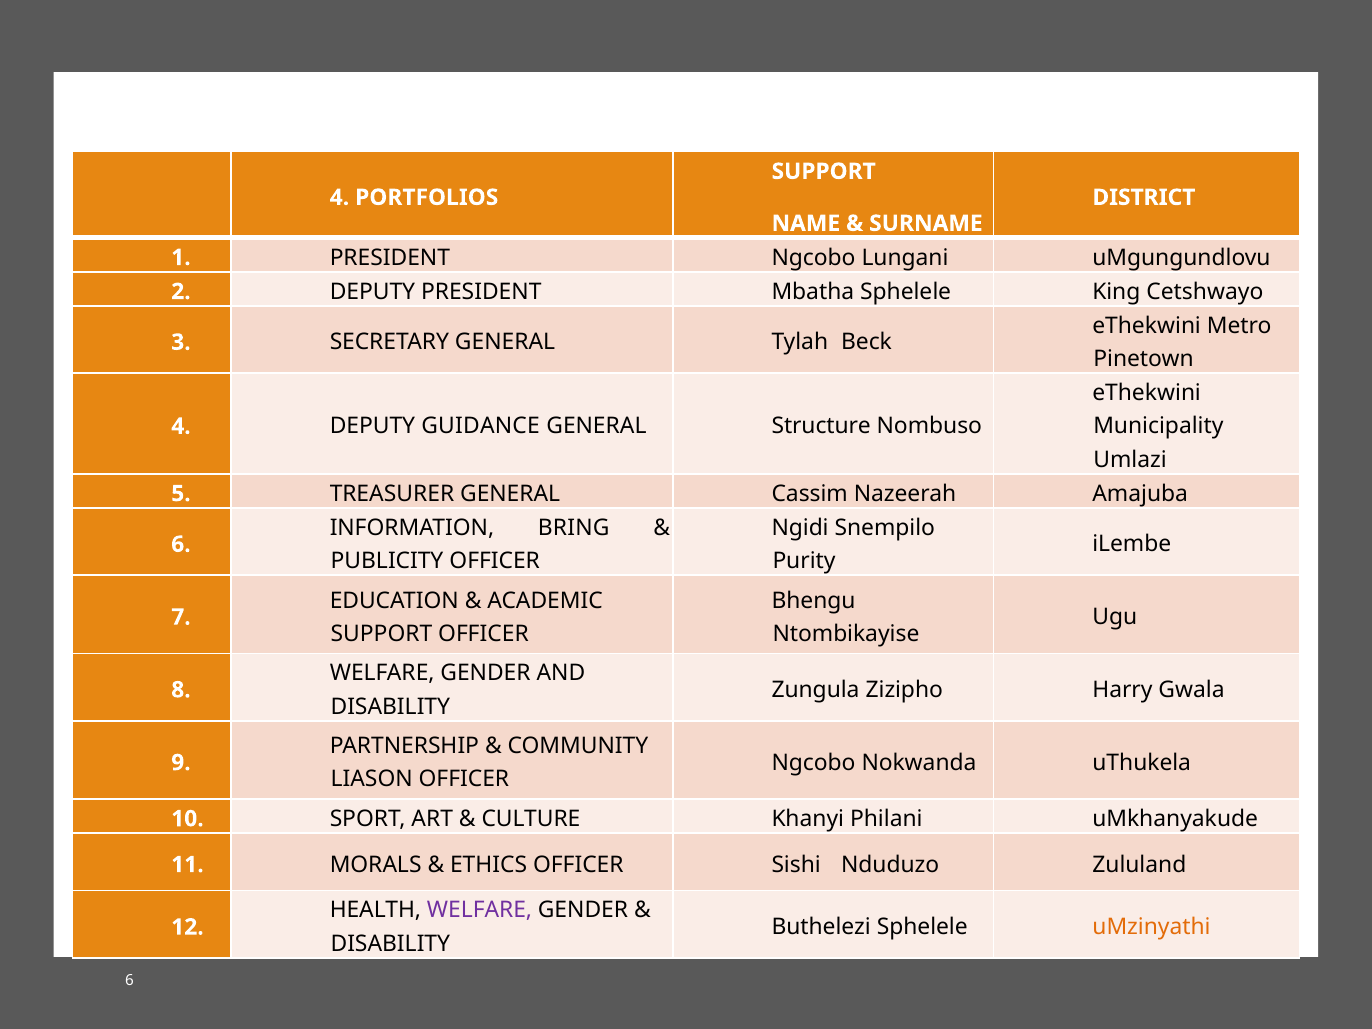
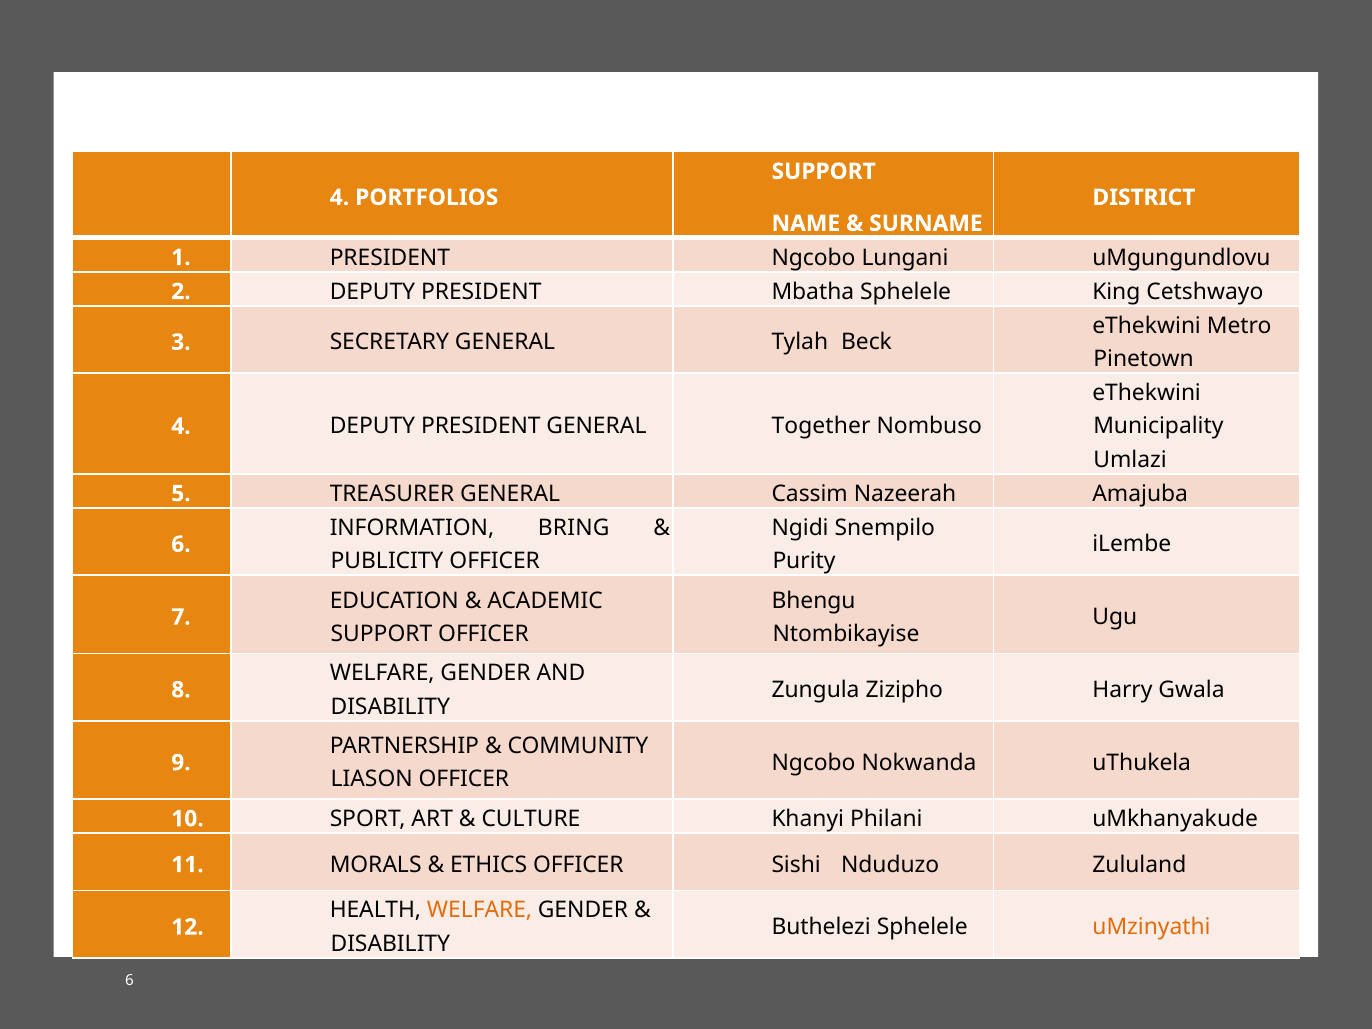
4 DEPUTY GUIDANCE: GUIDANCE -> PRESIDENT (481, 426)
Structure: Structure -> Together (821, 426)
WELFARE colour: purple -> orange (480, 910)
